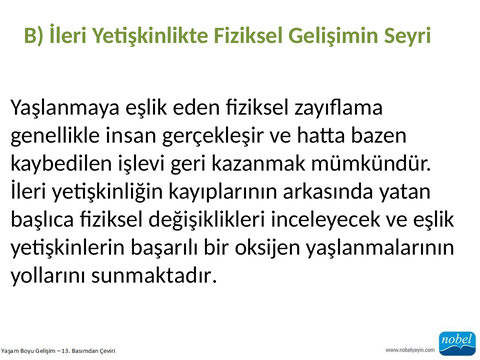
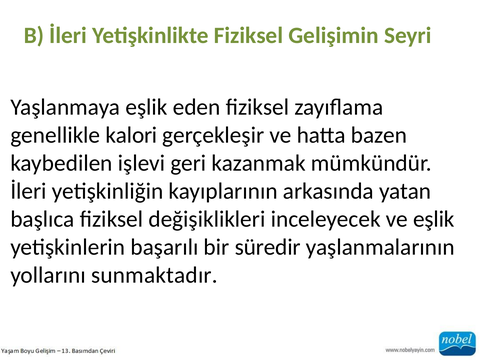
insan: insan -> kalori (131, 135)
oksijen: oksijen -> süredir (268, 247)
